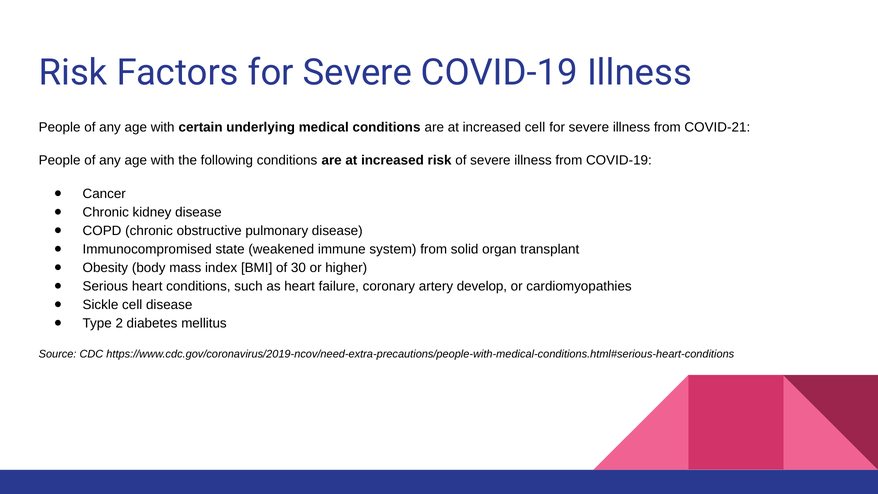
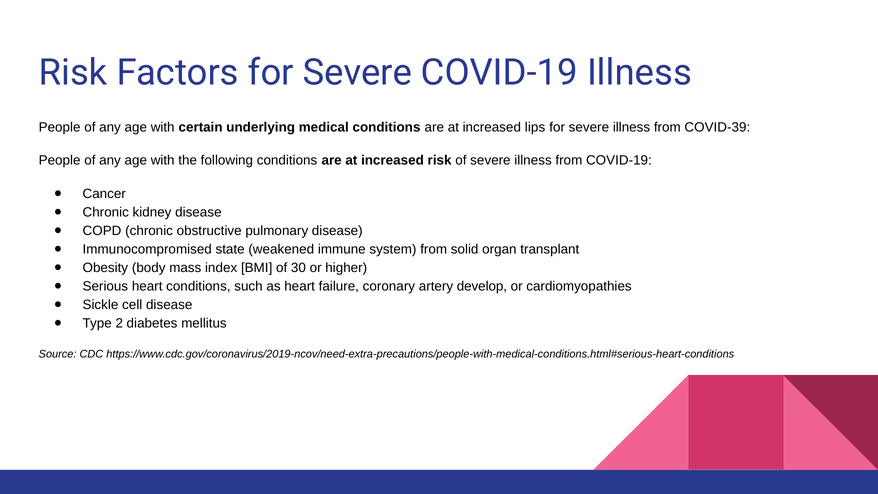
increased cell: cell -> lips (535, 127)
COVID-21: COVID-21 -> COVID-39 (717, 127)
